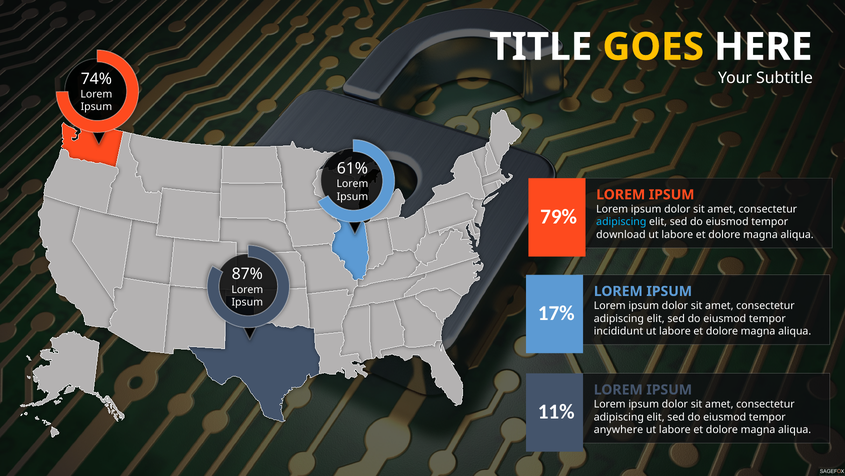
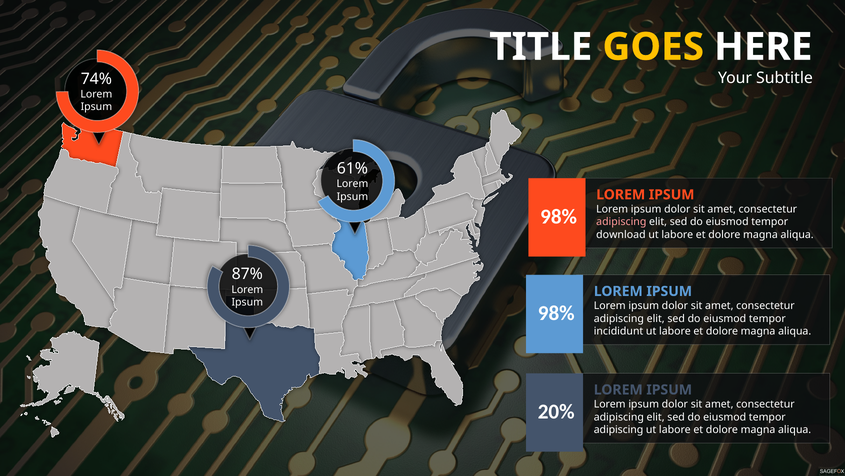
79%: 79% -> 98% (559, 216)
adipiscing colour: light blue -> pink (621, 222)
17%: 17% -> 98% (556, 313)
11%: 11% -> 20% (556, 411)
anywhere: anywhere -> adipiscing (619, 429)
